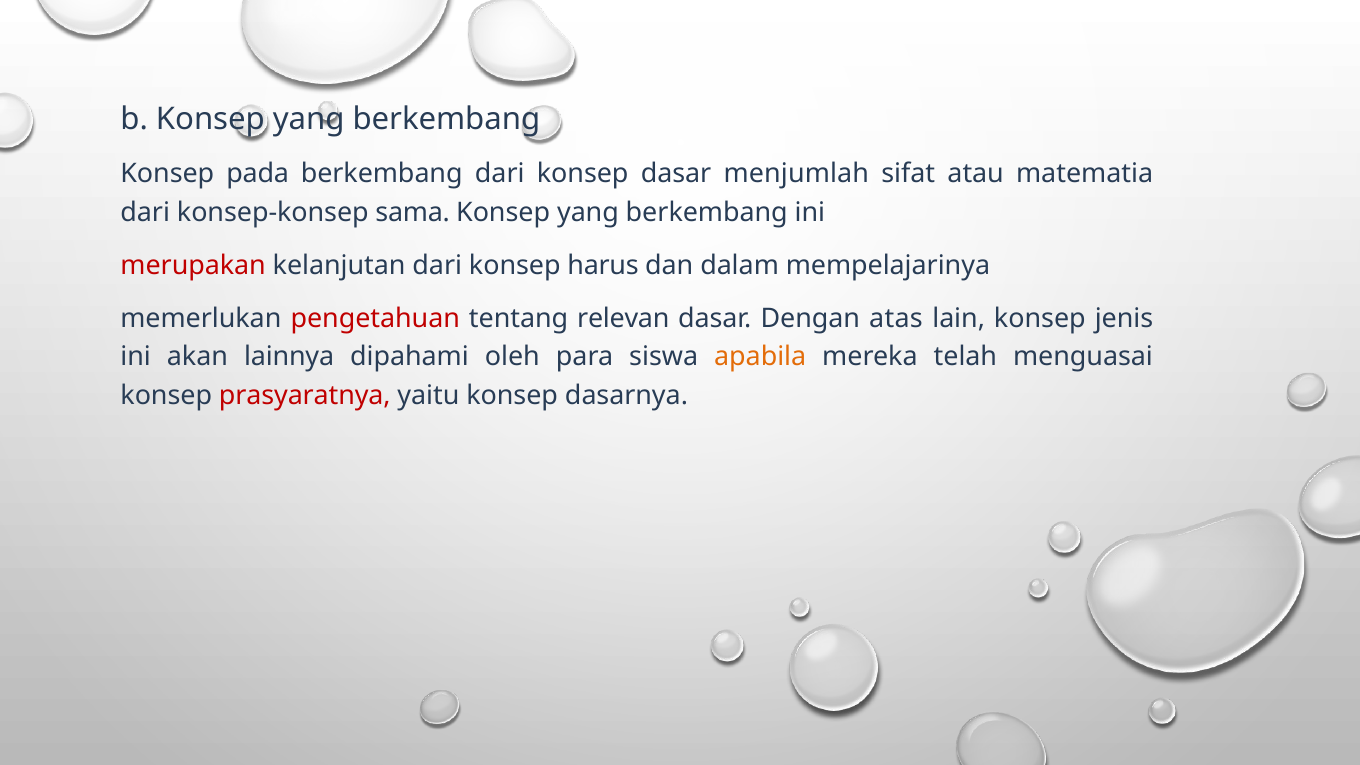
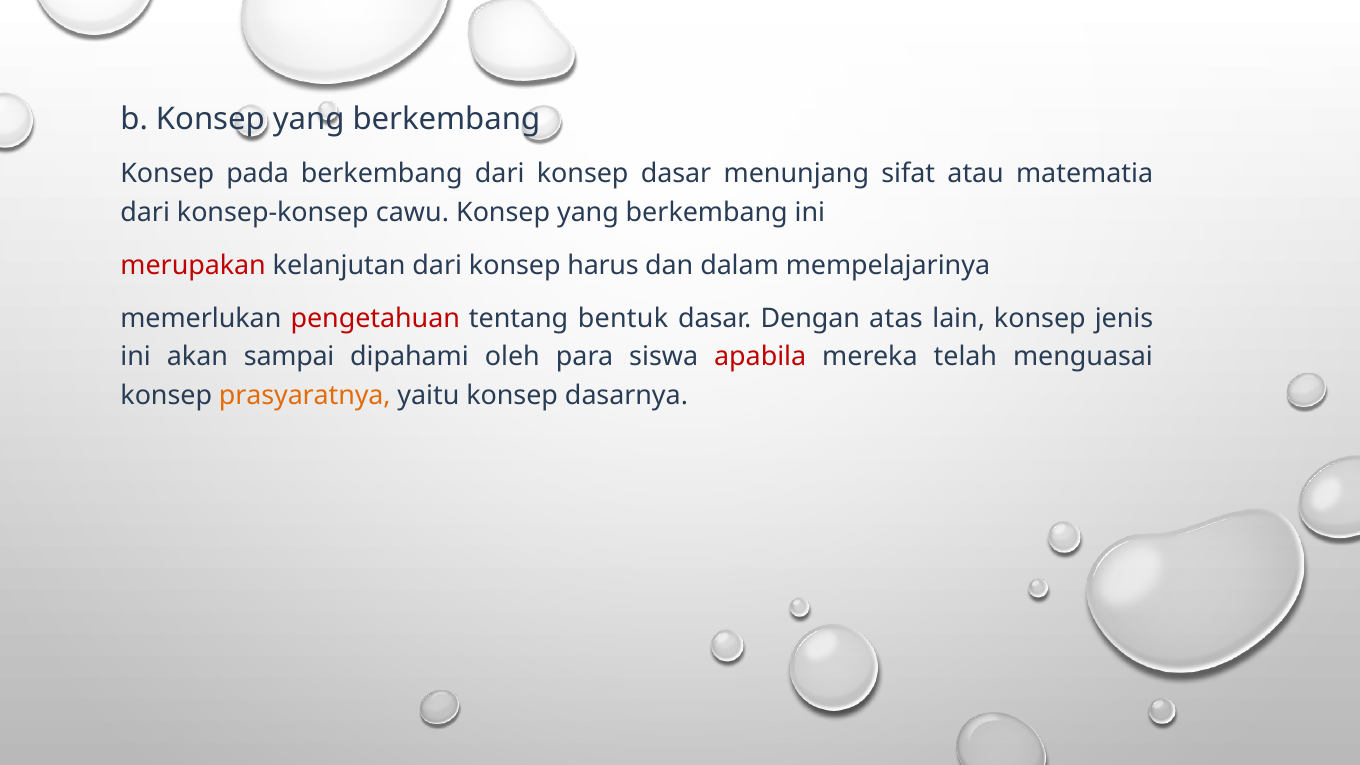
menjumlah: menjumlah -> menunjang (796, 174)
sama: sama -> cawu (412, 213)
relevan: relevan -> bentuk (623, 318)
lainnya: lainnya -> sampai (289, 357)
apabila colour: orange -> red (760, 357)
prasyaratnya colour: red -> orange (305, 396)
